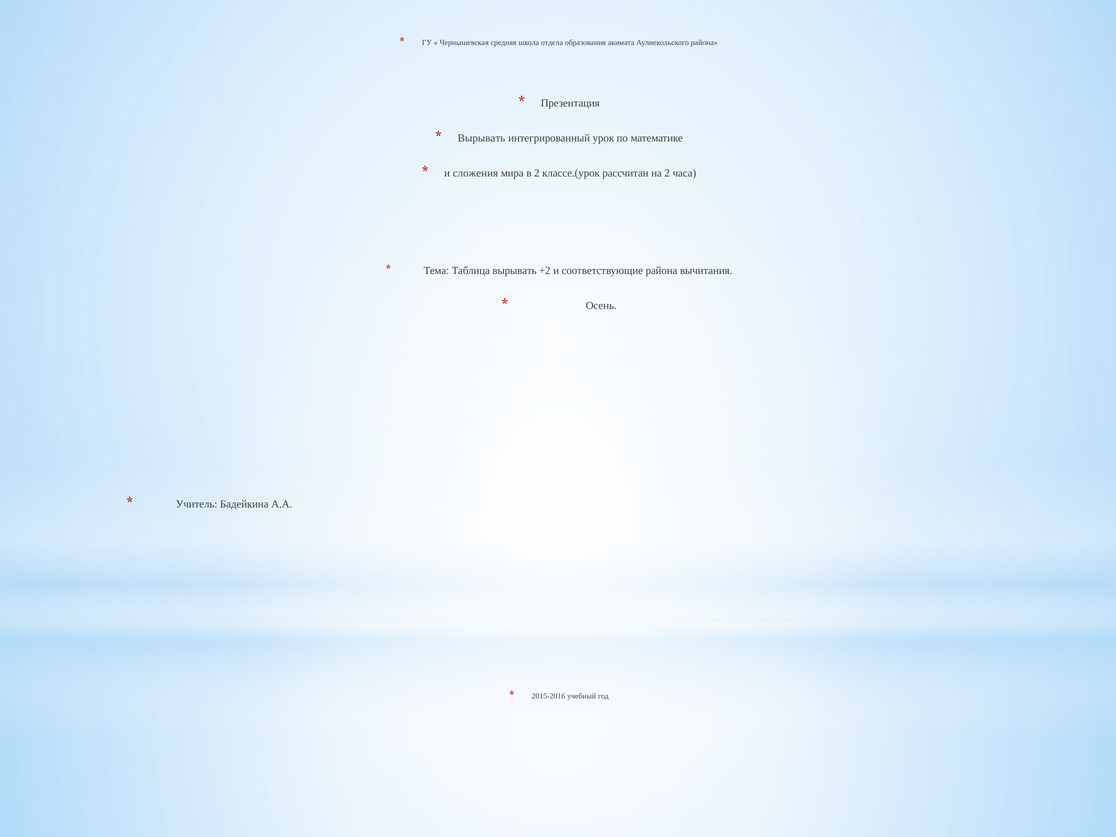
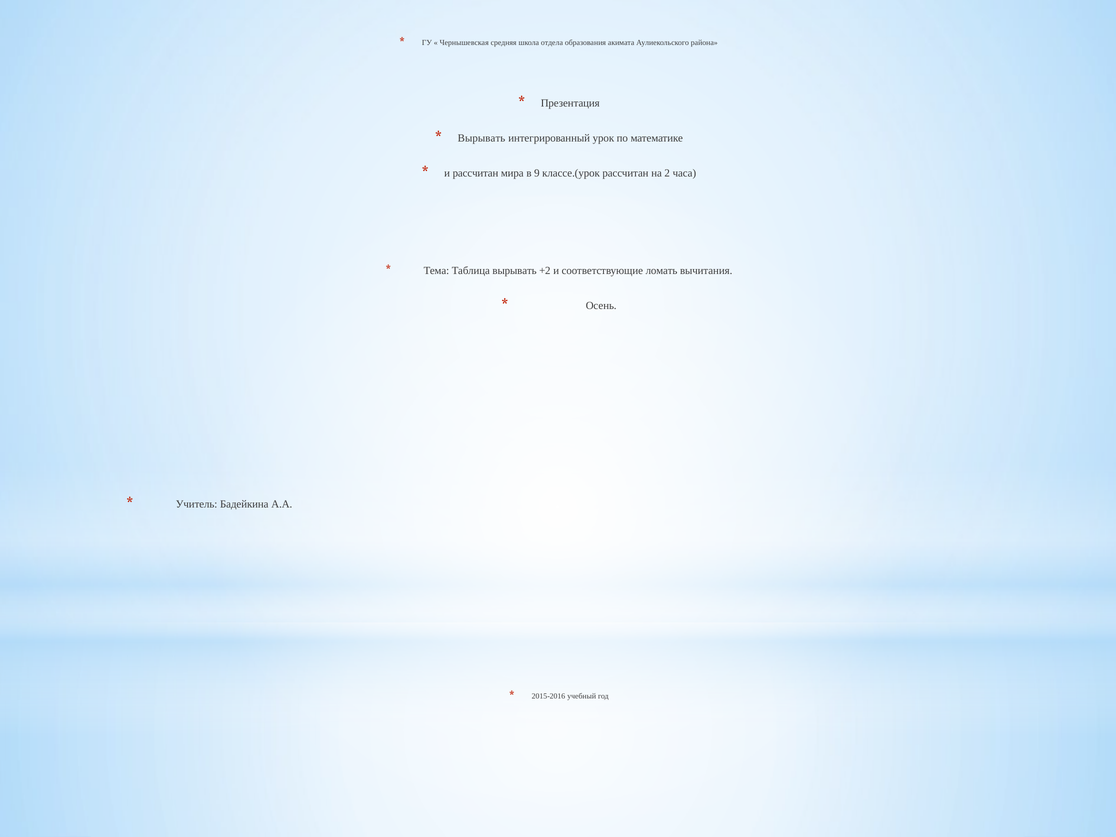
и сложения: сложения -> рассчитан (476, 173)
в 2: 2 -> 9 (537, 173)
соответствующие района: района -> ломать (662, 270)
